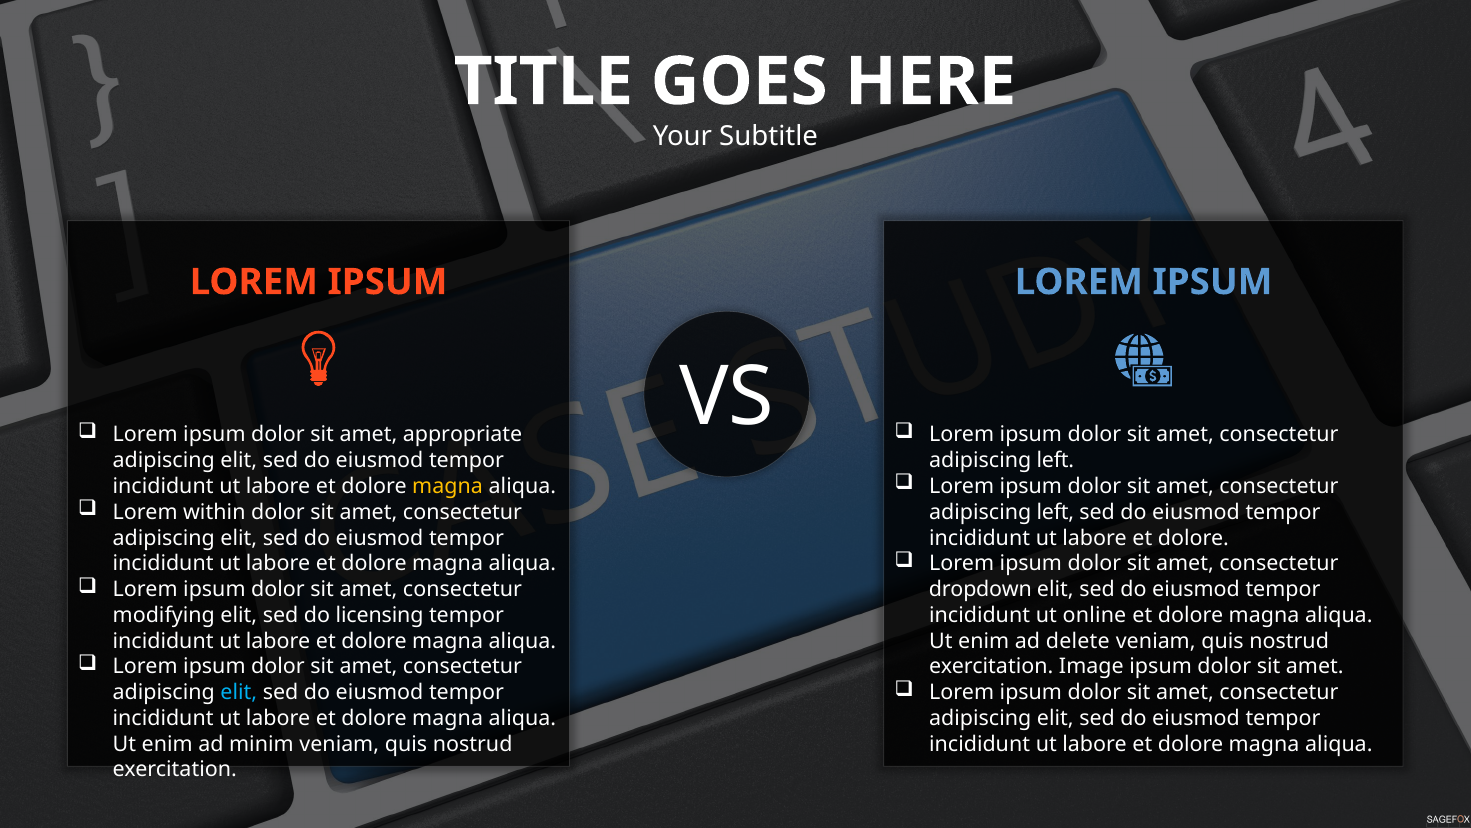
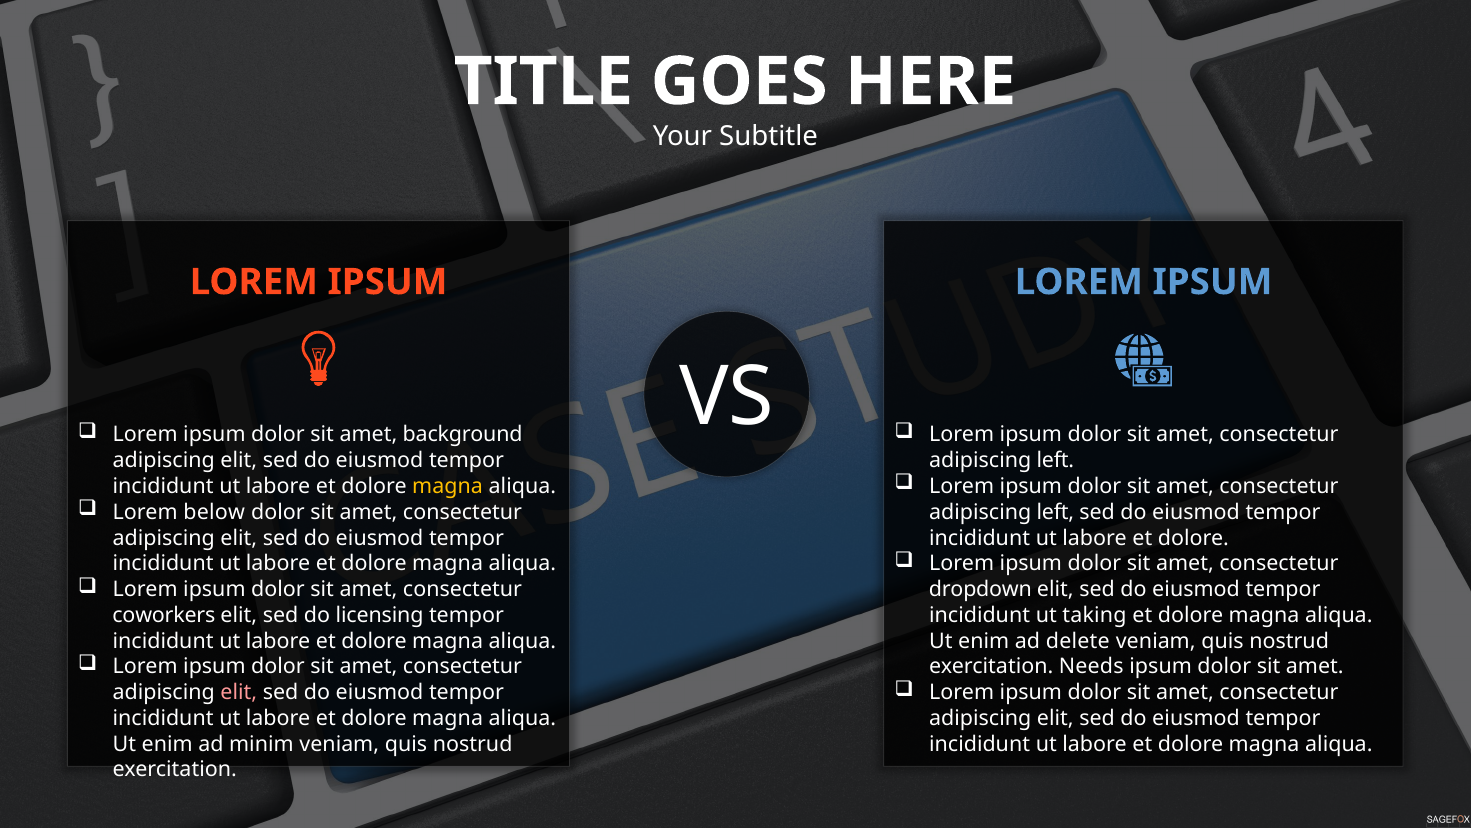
appropriate: appropriate -> background (463, 435)
within: within -> below (214, 512)
modifying: modifying -> coworkers (164, 615)
online: online -> taking (1094, 615)
Image: Image -> Needs (1091, 666)
elit colour: light blue -> pink (239, 692)
